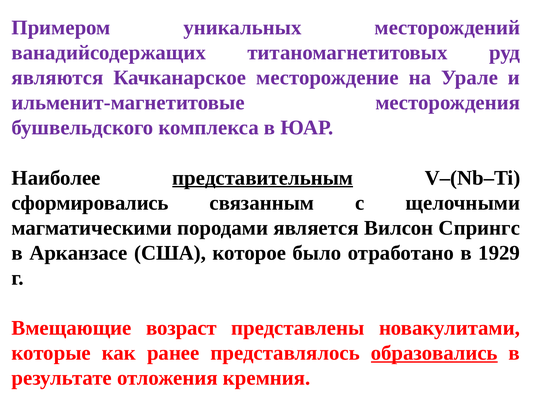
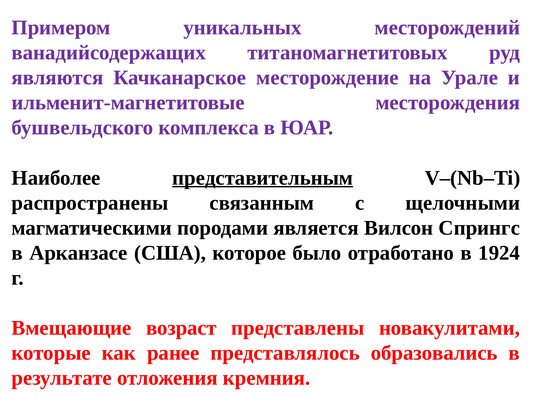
сформировались: сформировались -> распространены (90, 203)
1929: 1929 -> 1924 (499, 253)
образовались underline: present -> none (434, 353)
